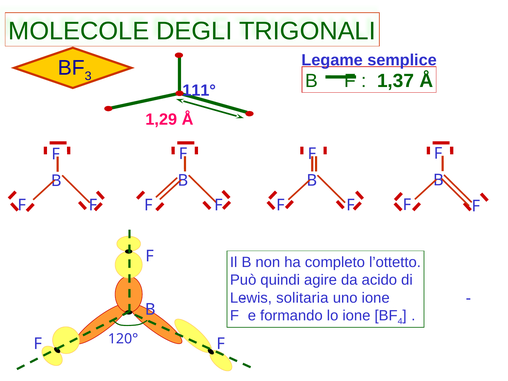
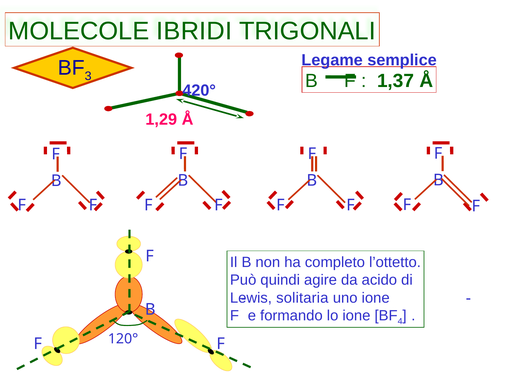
DEGLI: DEGLI -> IBRIDI (194, 31)
111°: 111° -> 420° (199, 91)
